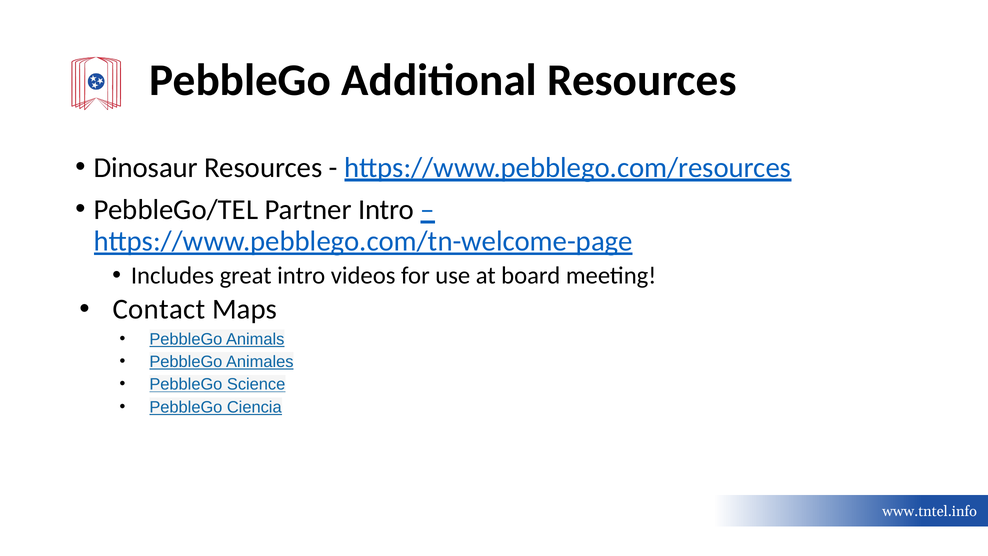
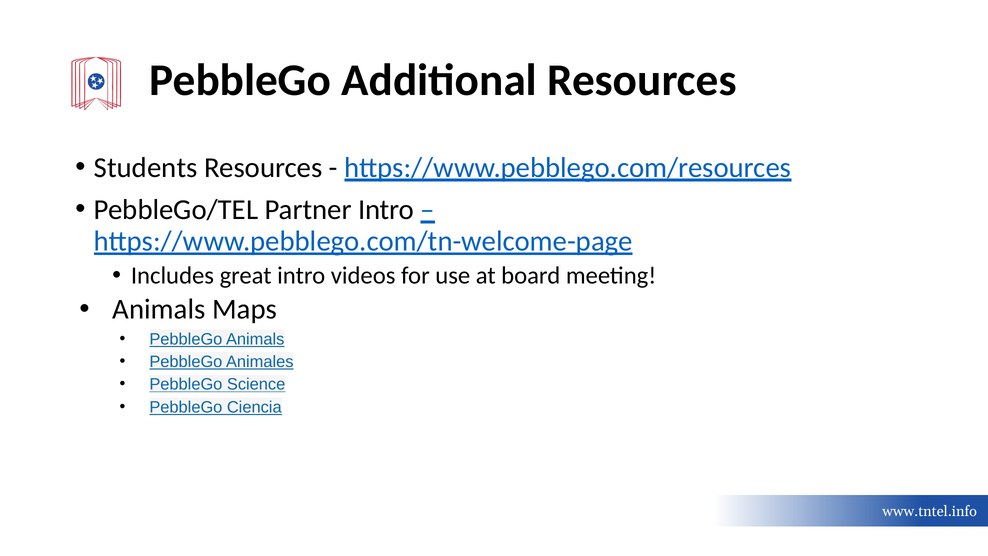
Dinosaur: Dinosaur -> Students (146, 167)
Contact: Contact -> Animals (159, 309)
